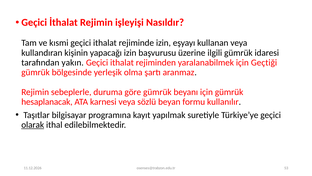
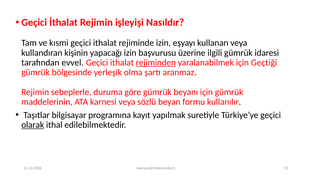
yakın: yakın -> evvel (73, 62)
rejiminden underline: none -> present (156, 62)
hesaplanacak: hesaplanacak -> maddelerinin (47, 102)
